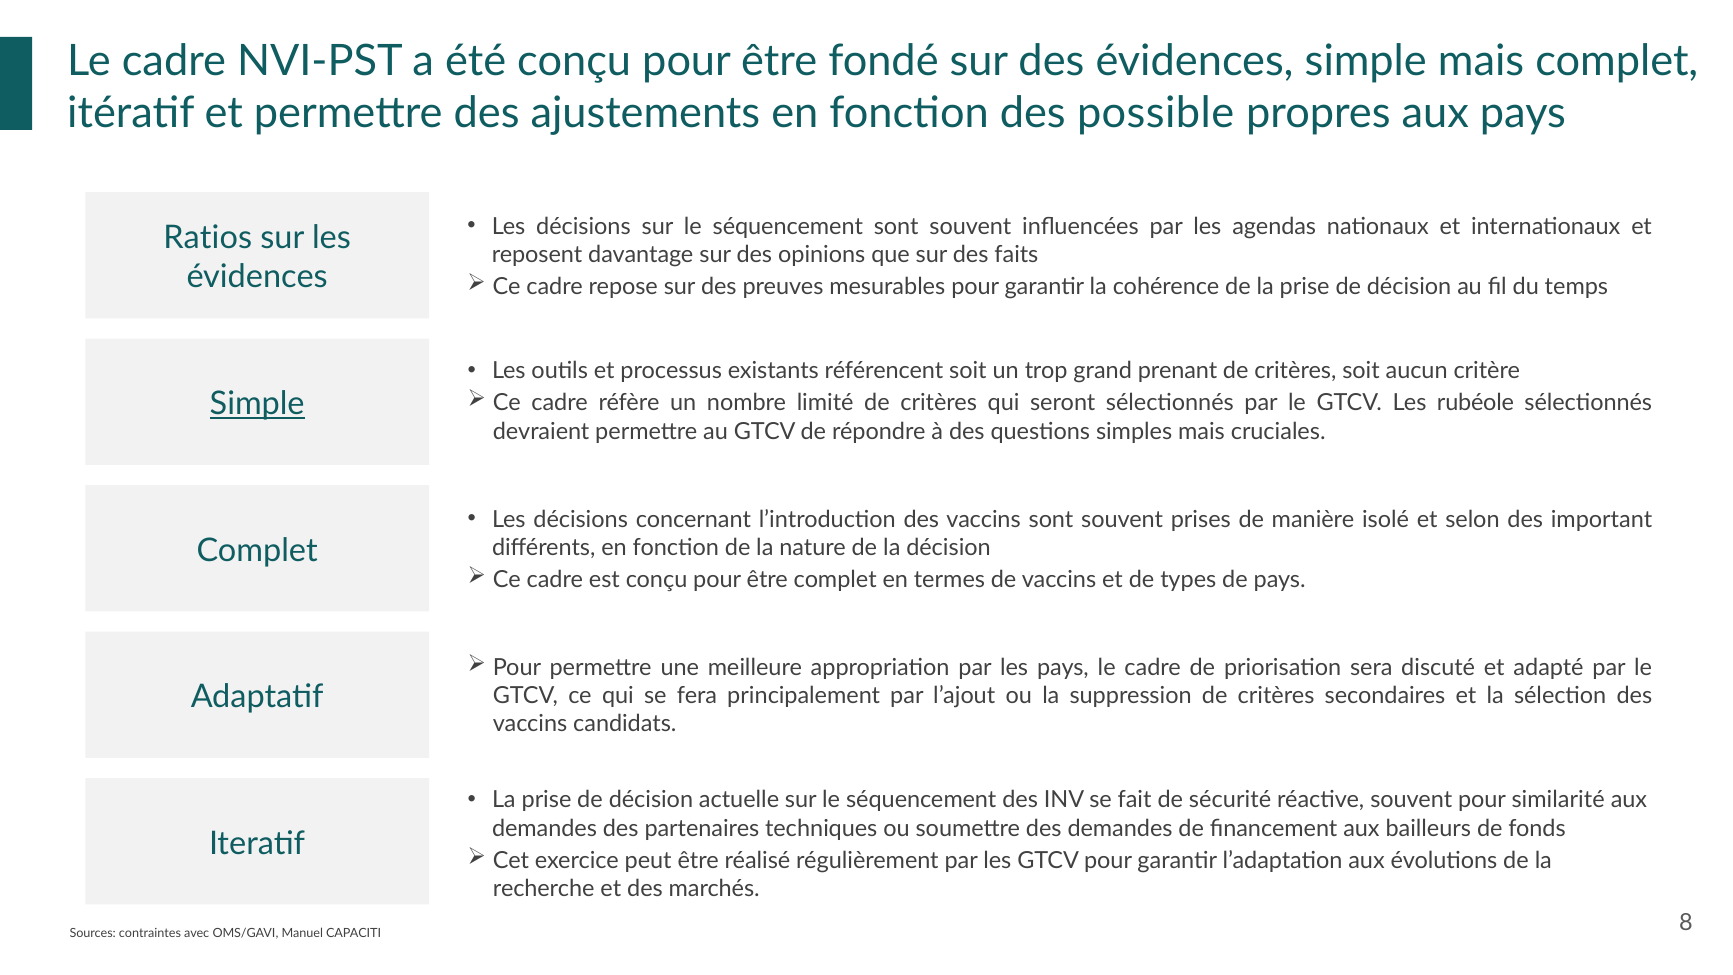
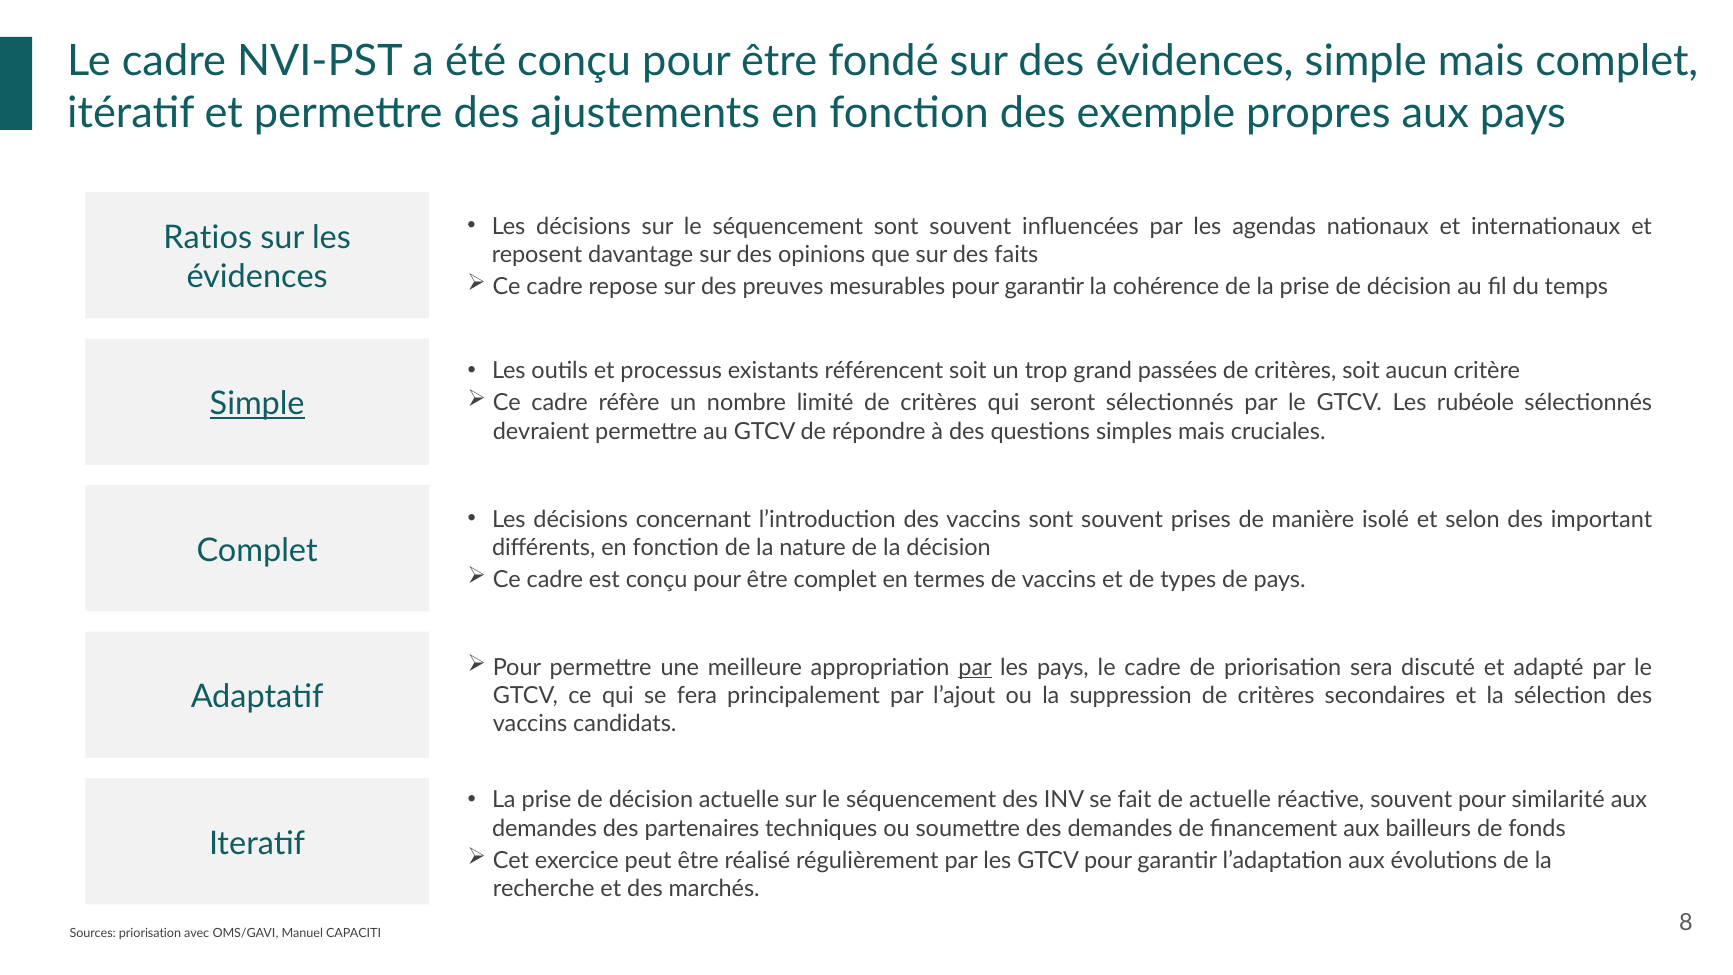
possible: possible -> exemple (1156, 113)
prenant: prenant -> passées (1178, 371)
par underline: none -> present (975, 668)
de sécurité: sécurité -> actuelle (1230, 800)
Sources contraintes: contraintes -> priorisation (150, 933)
